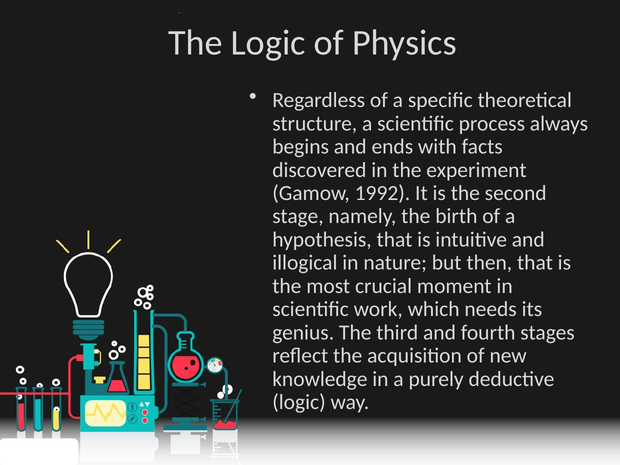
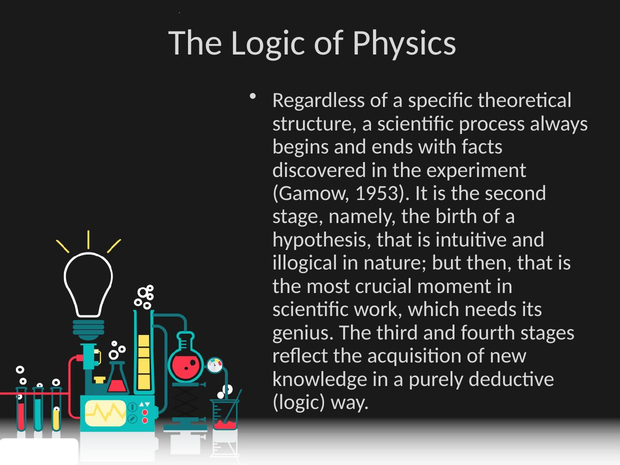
1992: 1992 -> 1953 (382, 193)
